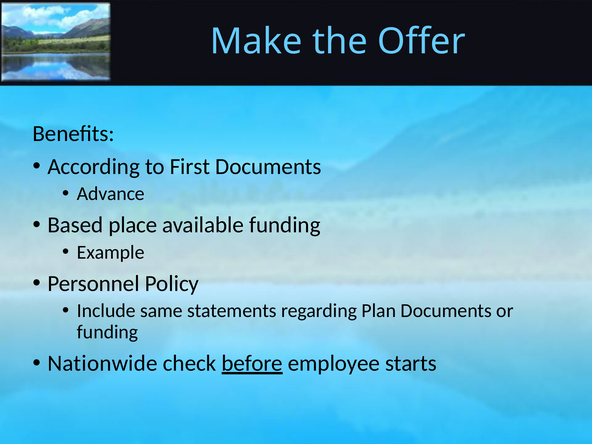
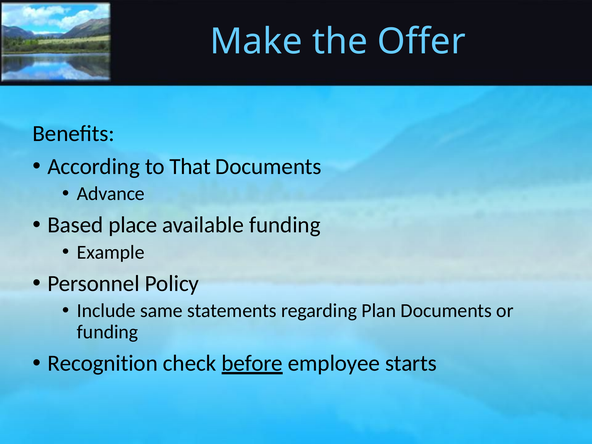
First: First -> That (190, 167)
Nationwide: Nationwide -> Recognition (103, 363)
